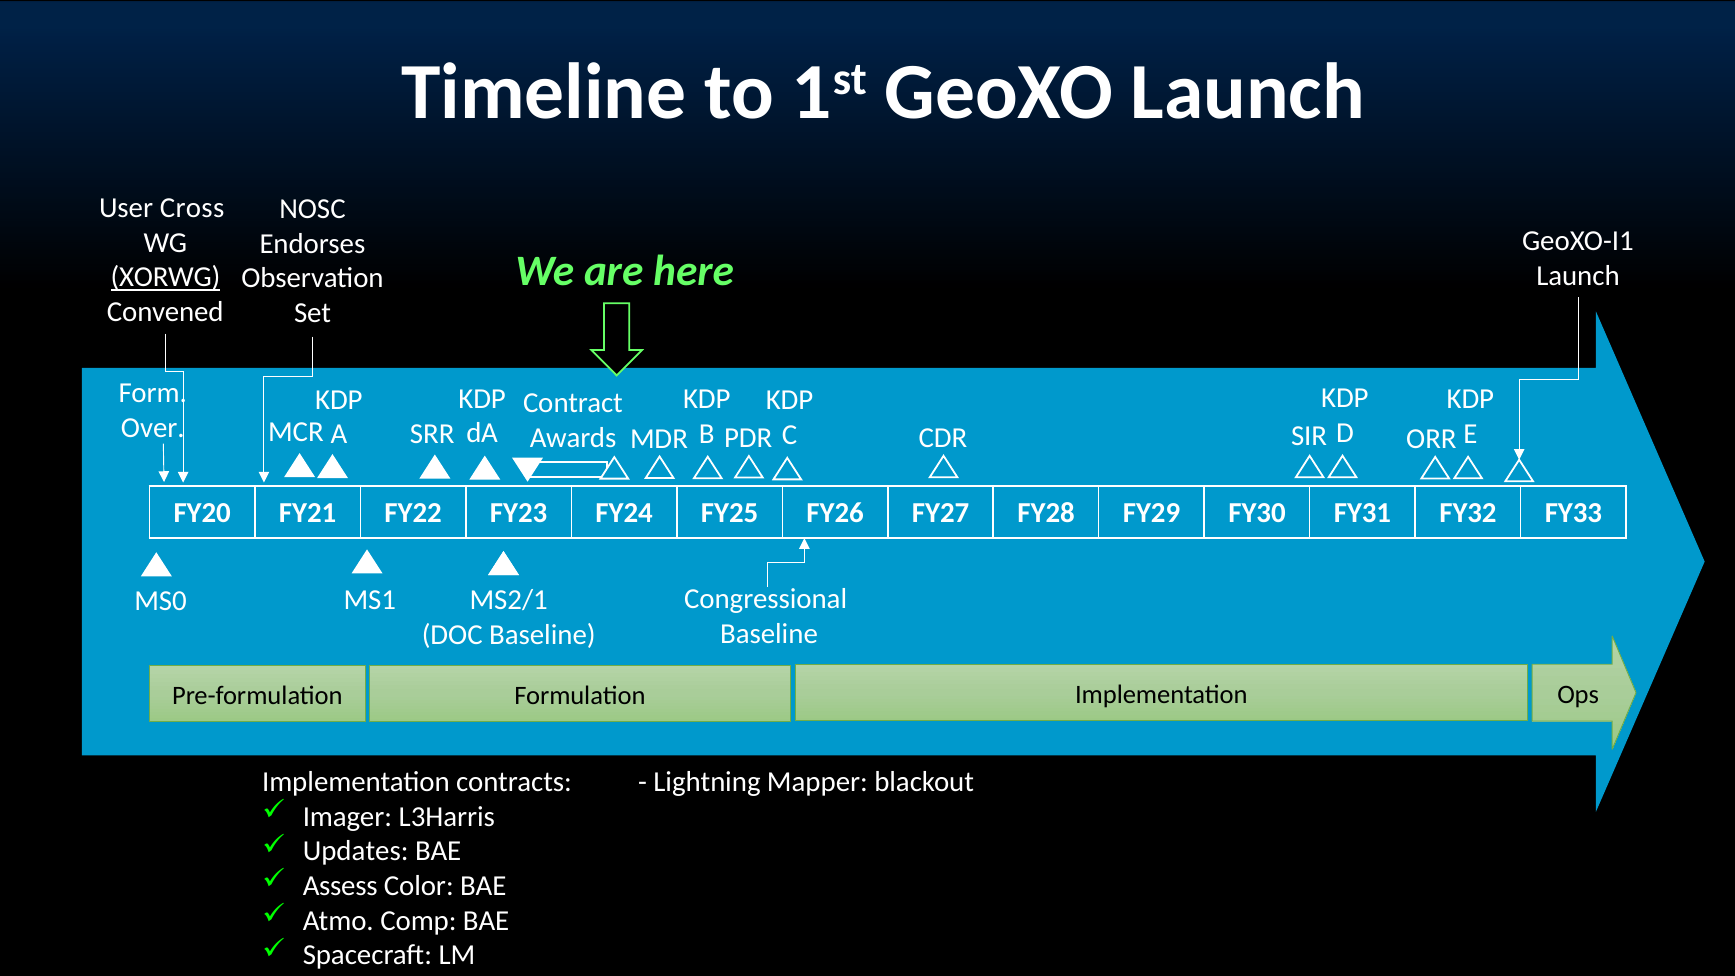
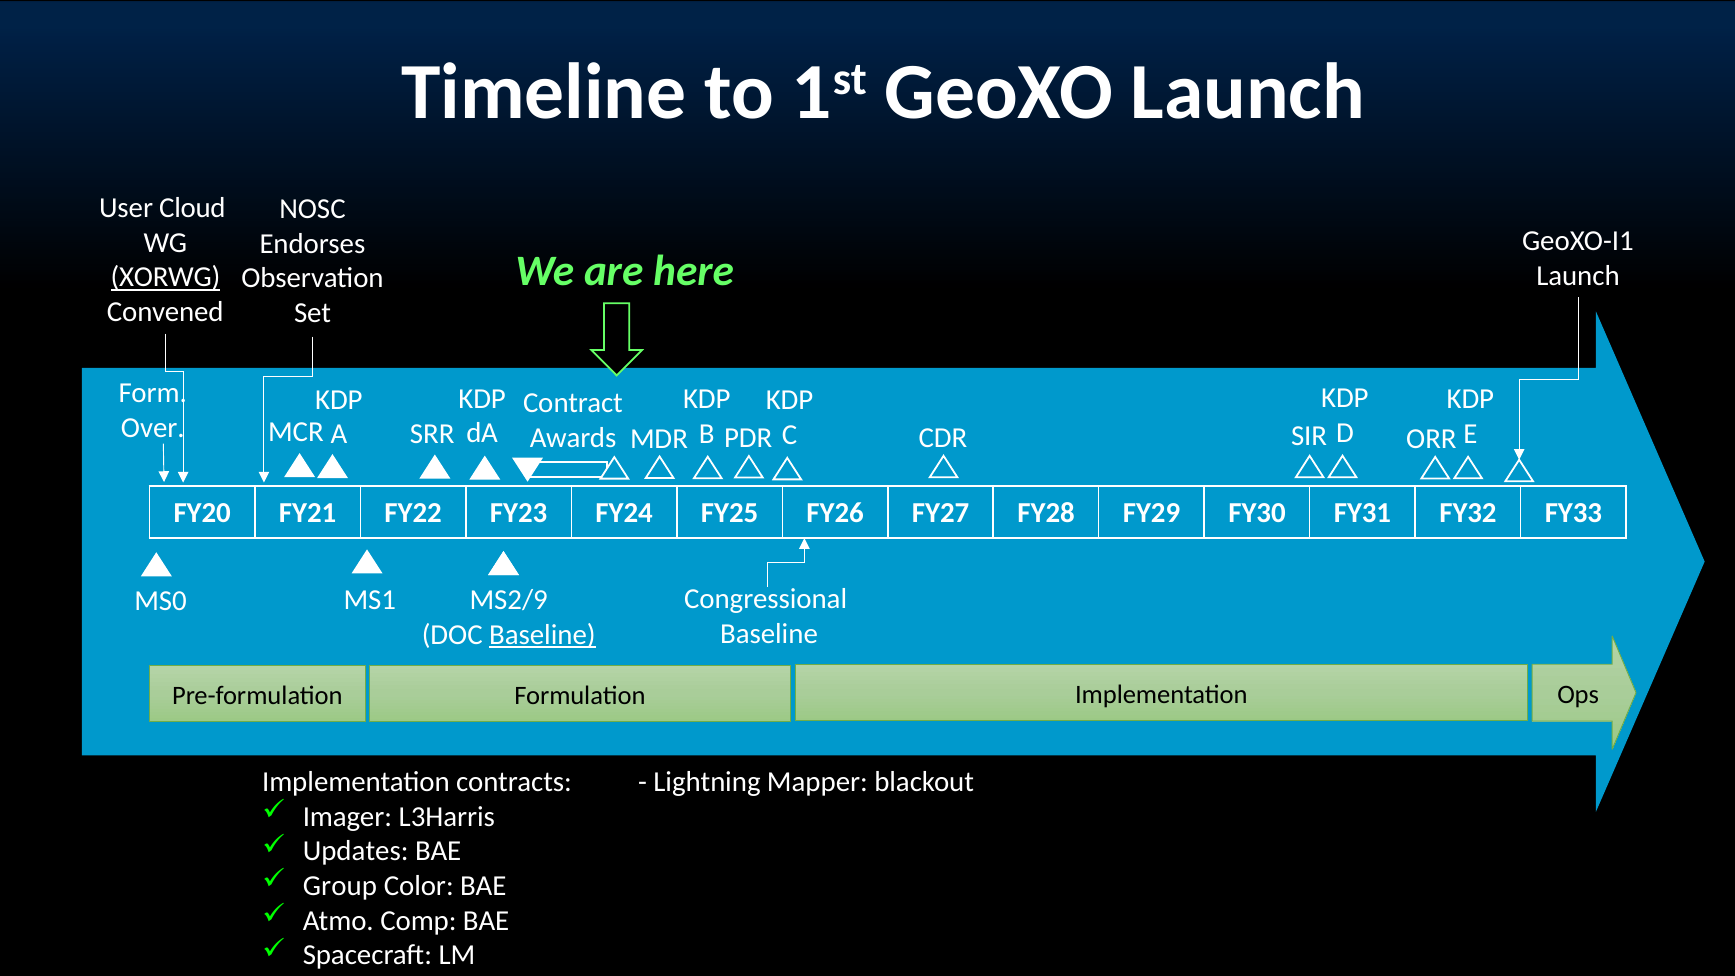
Cross: Cross -> Cloud (192, 208)
MS2/1: MS2/1 -> MS2/9 (509, 600)
Baseline underline: none -> present (542, 635)
Assess: Assess -> Group (340, 886)
